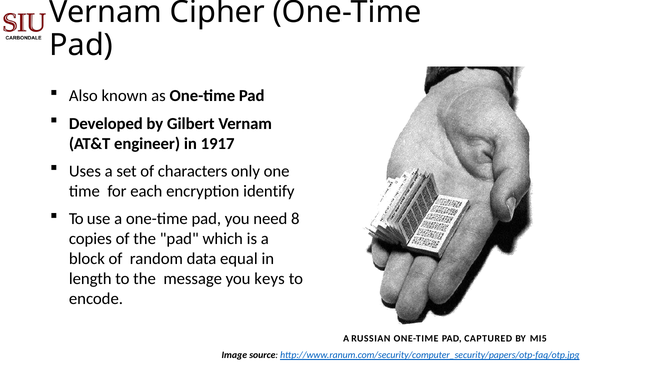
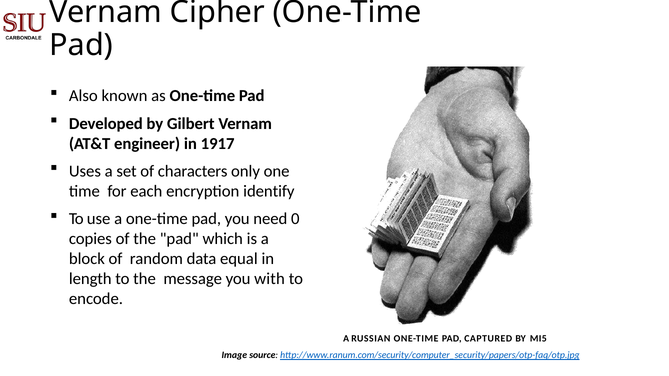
8: 8 -> 0 (295, 219)
keys: keys -> with (270, 279)
